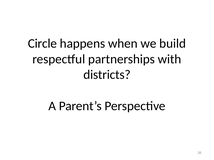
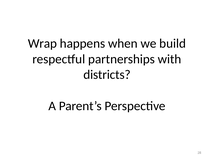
Circle: Circle -> Wrap (42, 44)
